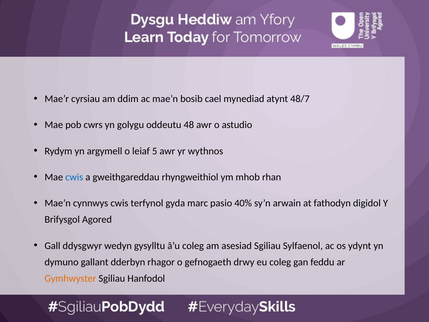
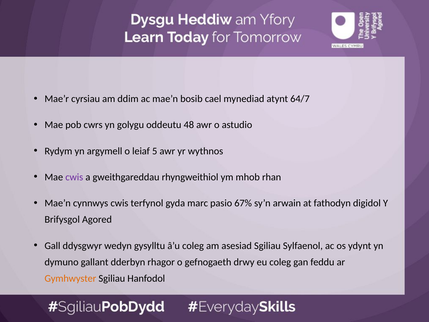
48/7: 48/7 -> 64/7 (300, 99)
cwis colour: blue -> purple (74, 177)
40%: 40% -> 67% (243, 203)
